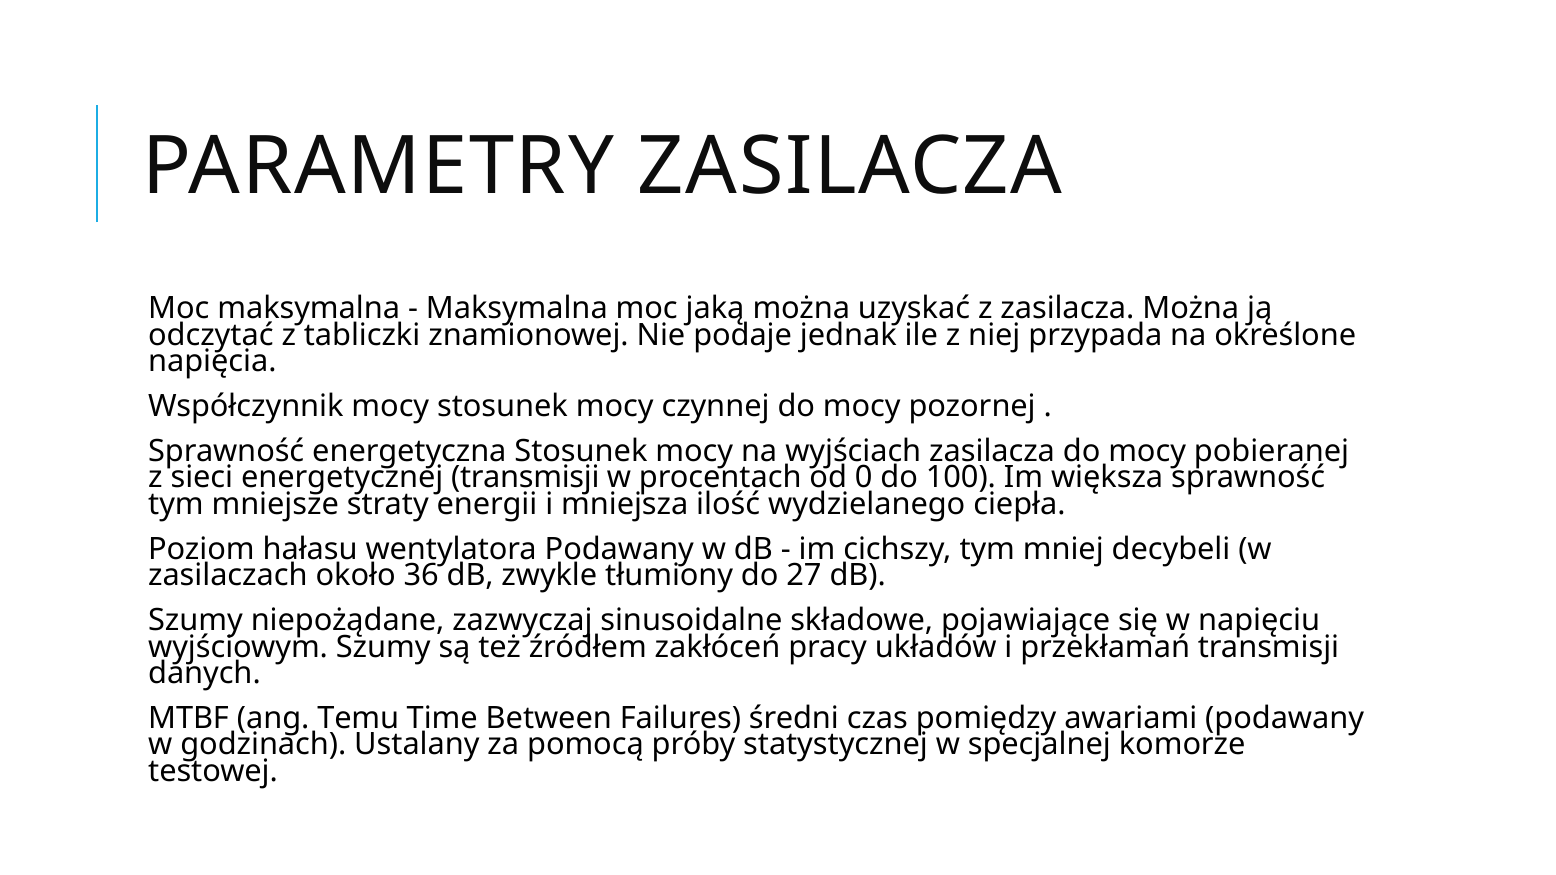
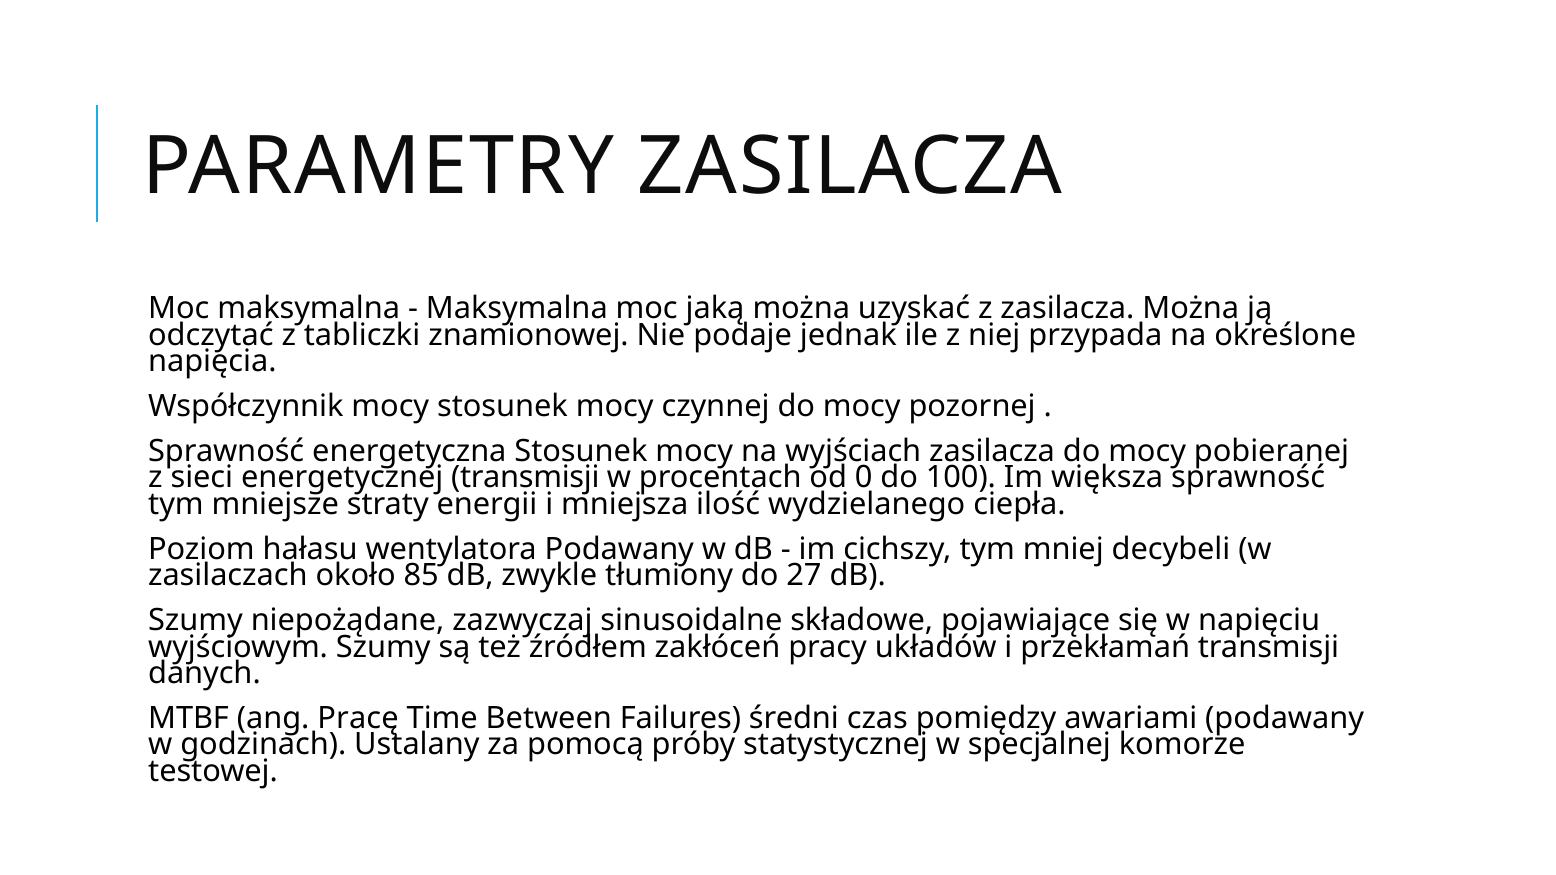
36: 36 -> 85 (421, 576)
Temu: Temu -> Pracę (358, 718)
